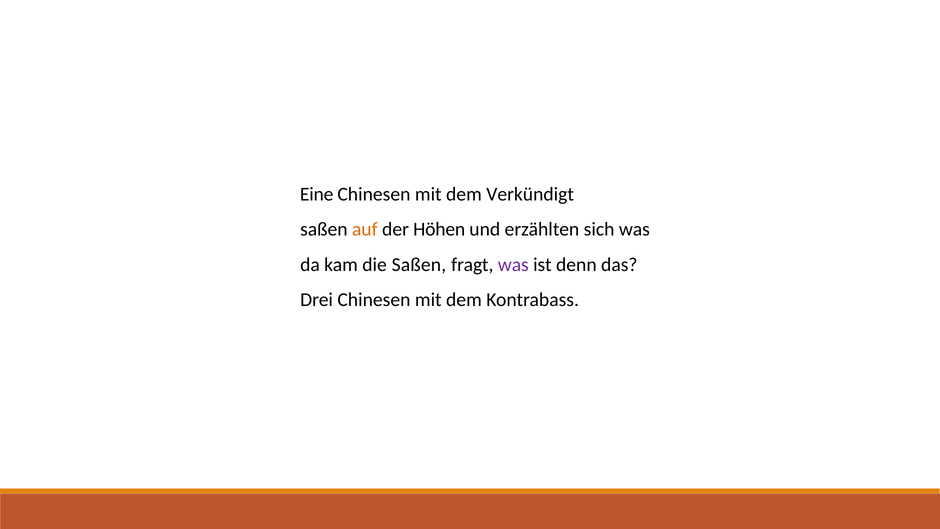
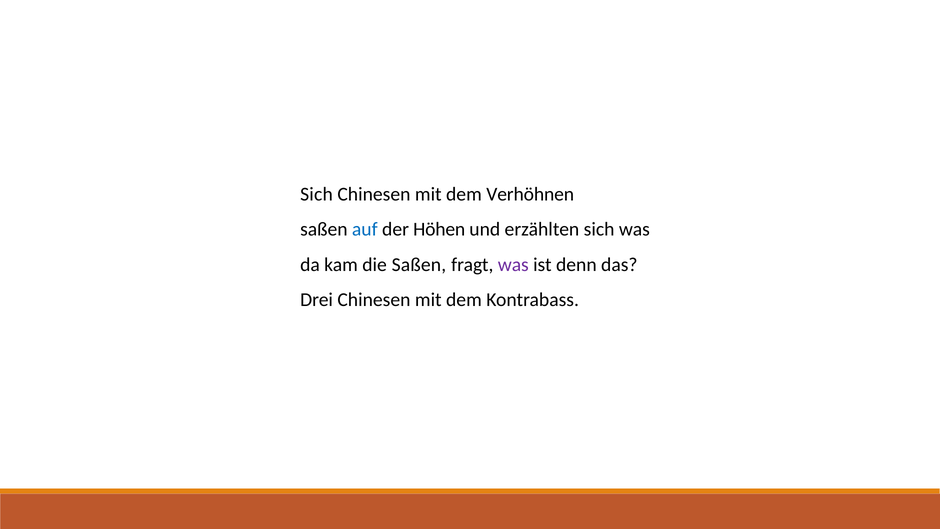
Eine: Eine -> Sich (316, 194)
Verkündigt: Verkündigt -> Verhöhnen (530, 194)
auf colour: orange -> blue (365, 229)
